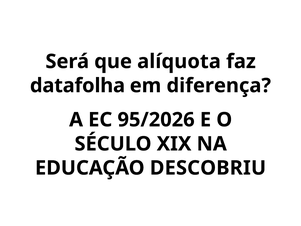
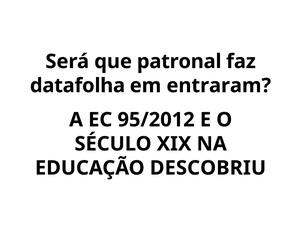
alíquota: alíquota -> patronal (179, 61)
diferença: diferença -> entraram (219, 86)
95/2026: 95/2026 -> 95/2012 (156, 120)
